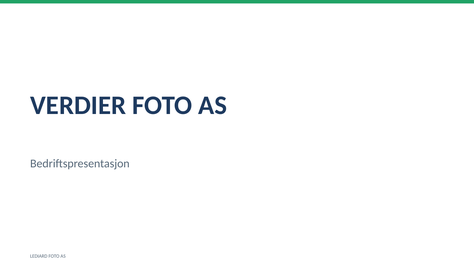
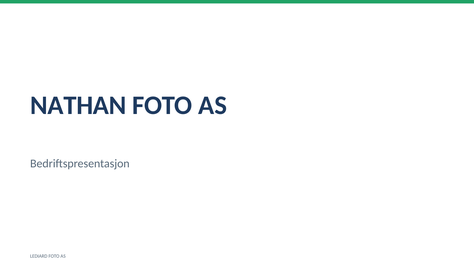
VERDIER: VERDIER -> NATHAN (78, 105)
